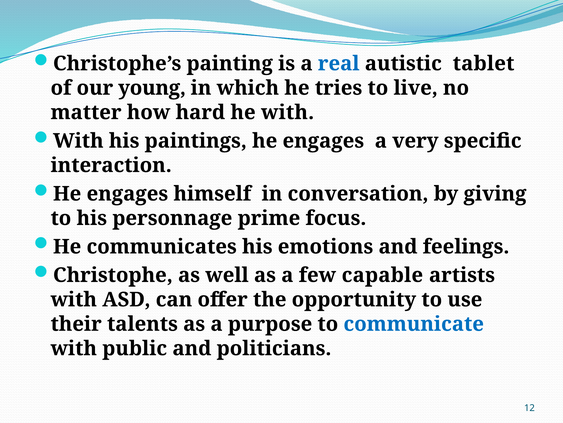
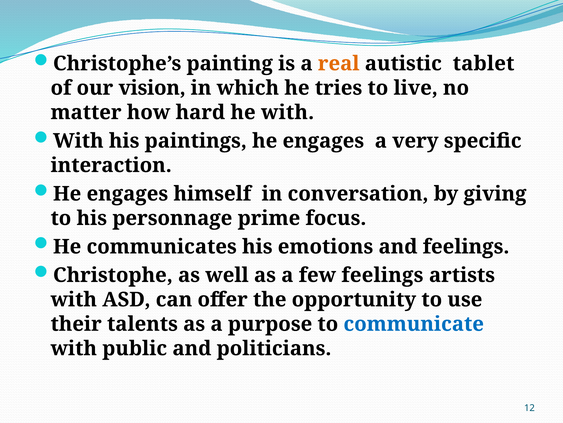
real colour: blue -> orange (339, 63)
young: young -> vision (152, 88)
few capable: capable -> feelings (382, 275)
